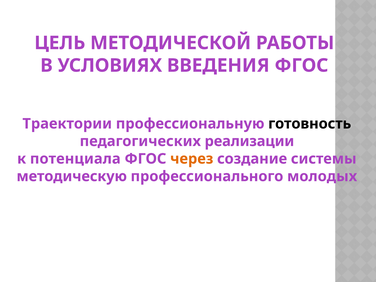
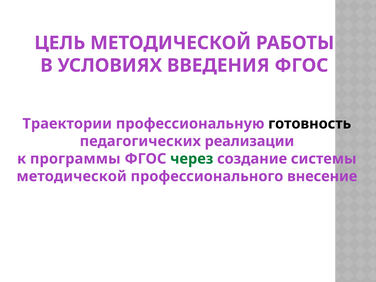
потенциала: потенциала -> программы (75, 159)
через colour: orange -> green (192, 159)
методическую: методическую -> методической (72, 176)
молодых: молодых -> внесение (322, 176)
